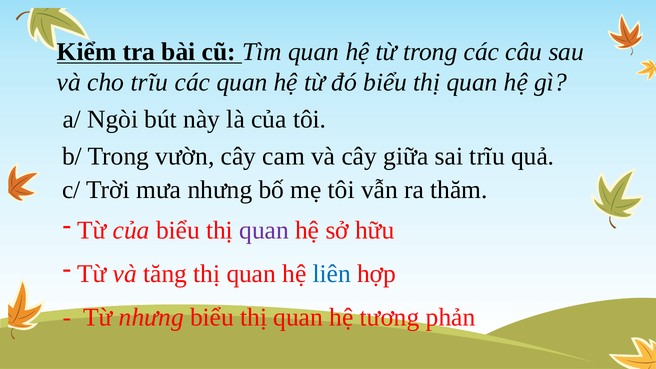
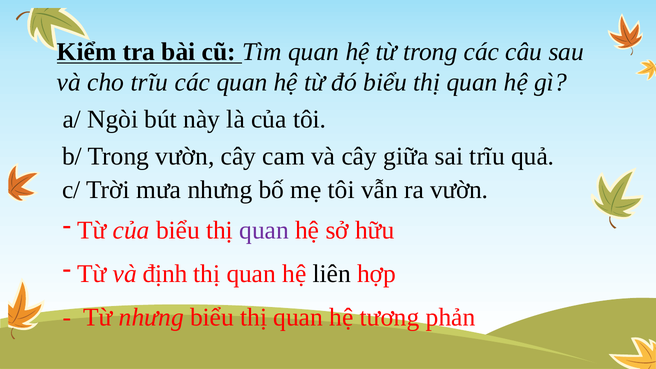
ra thăm: thăm -> vườn (459, 190)
tăng: tăng -> định (165, 274)
liên colour: blue -> black (332, 274)
